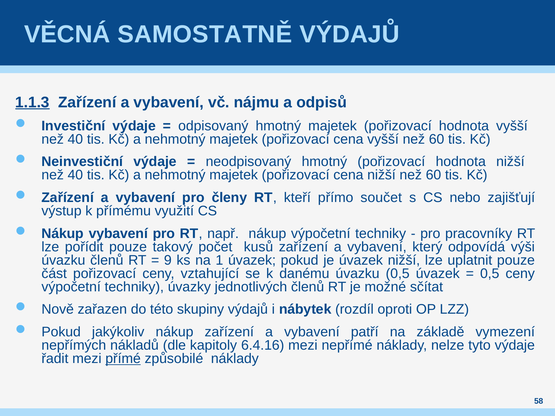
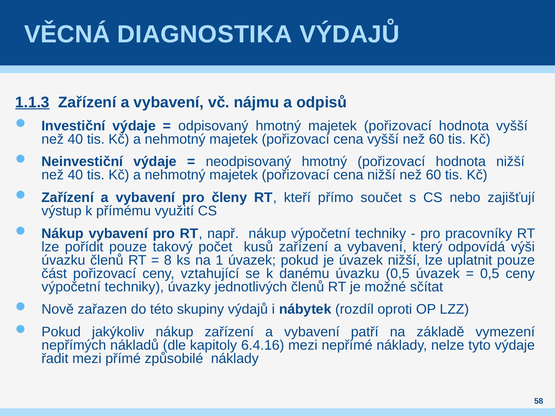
SAMOSTATNĚ: SAMOSTATNĚ -> DIAGNOSTIKA (205, 34)
9: 9 -> 8 (168, 260)
přímé underline: present -> none (123, 359)
